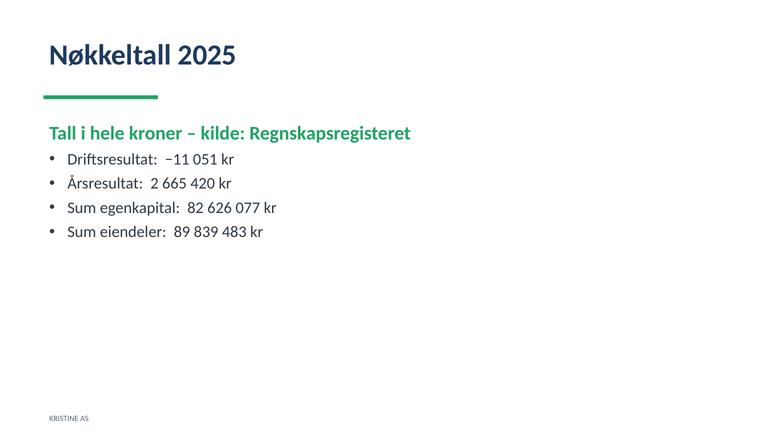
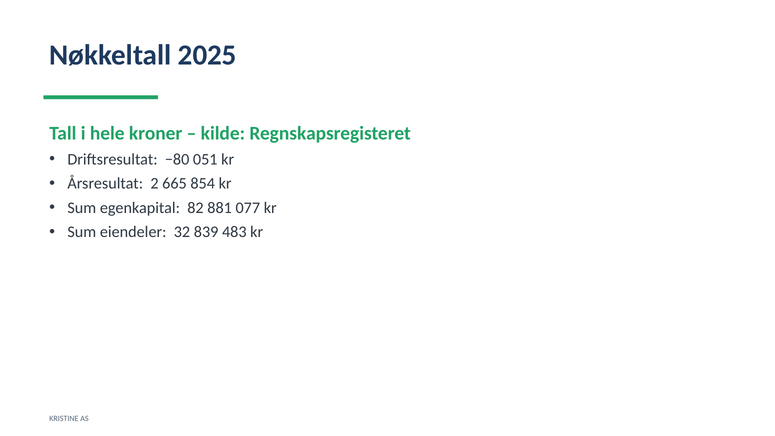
−11: −11 -> −80 (177, 159)
420: 420 -> 854 (203, 184)
626: 626 -> 881 (220, 208)
89: 89 -> 32 (182, 232)
